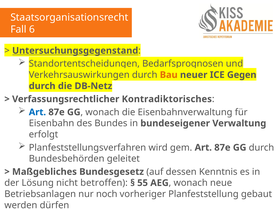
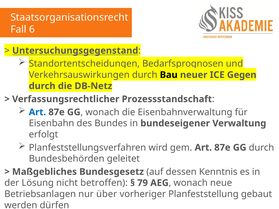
Bau colour: orange -> black (169, 75)
Kontradiktorisches: Kontradiktorisches -> Prozessstandschaft (167, 99)
55: 55 -> 79 (143, 183)
noch: noch -> über (107, 194)
